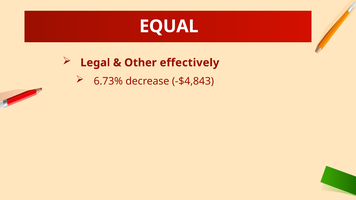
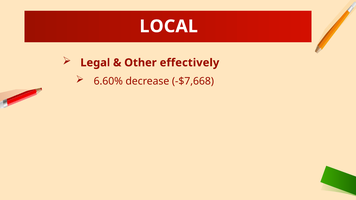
EQUAL: EQUAL -> LOCAL (169, 26)
6.73%: 6.73% -> 6.60% (108, 81)
-$4,843: -$4,843 -> -$7,668 (193, 81)
